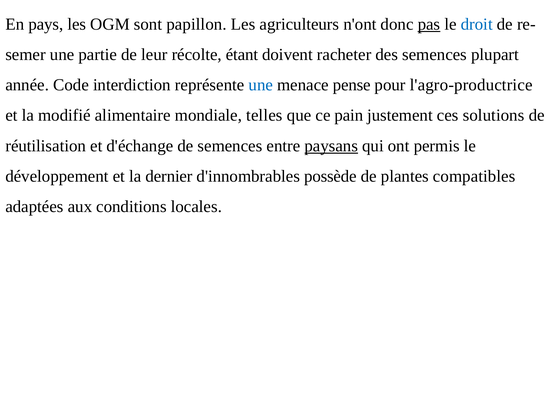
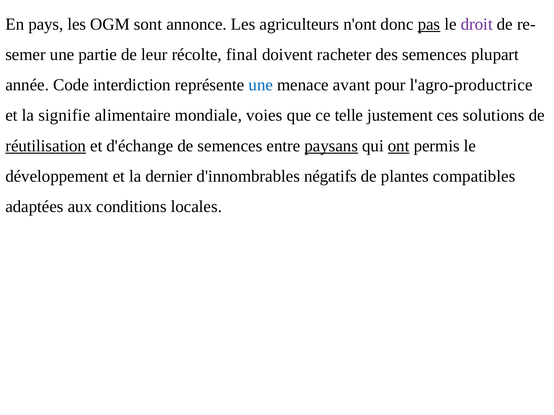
papillon: papillon -> annonce (197, 24)
droit colour: blue -> purple (477, 24)
étant: étant -> final (242, 55)
pense: pense -> avant (352, 85)
modifié: modifié -> signifie (64, 116)
telles: telles -> voies (264, 116)
pain: pain -> telle (349, 116)
réutilisation underline: none -> present (46, 146)
ont underline: none -> present (399, 146)
possède: possède -> négatifs (330, 176)
